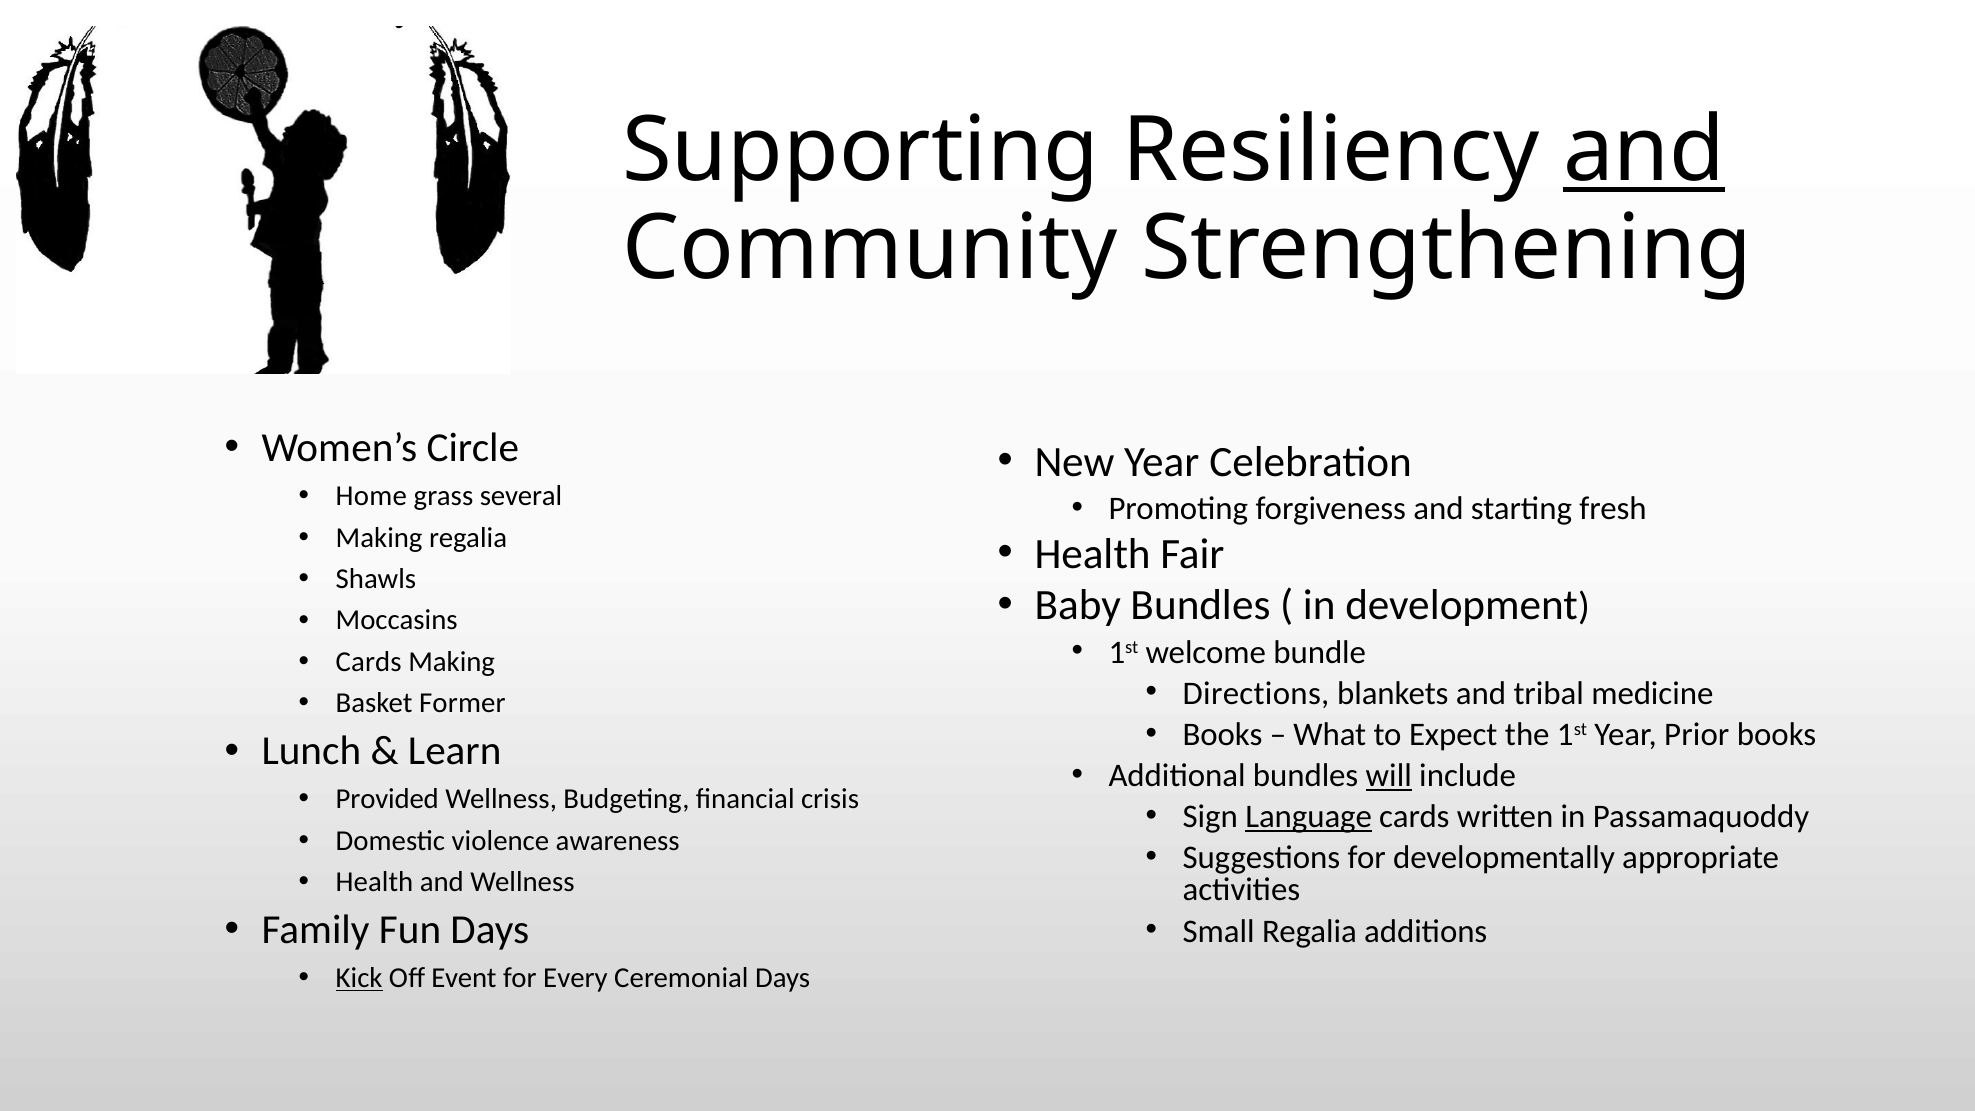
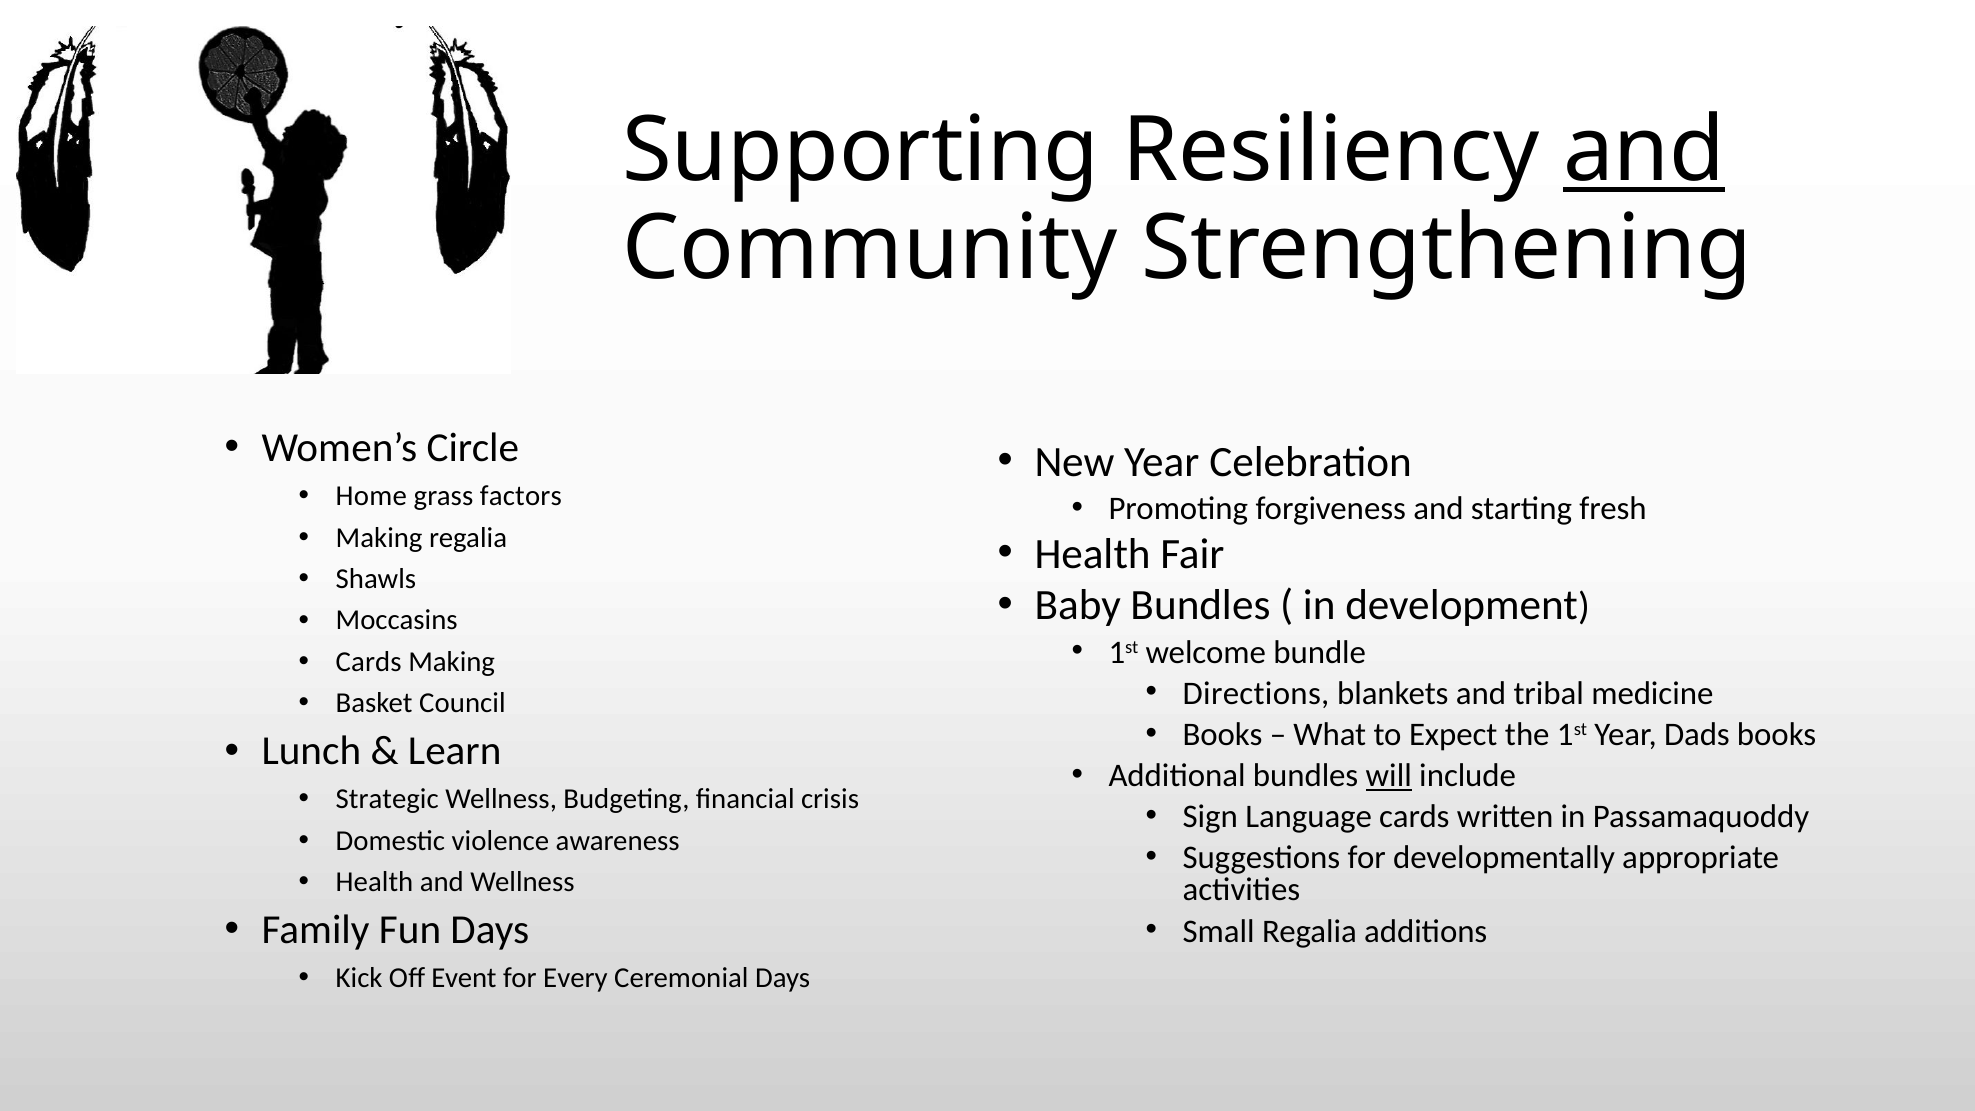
several: several -> factors (521, 496)
Former: Former -> Council (462, 703)
Prior: Prior -> Dads (1697, 734)
Provided: Provided -> Strategic (387, 799)
Language underline: present -> none (1309, 817)
Kick underline: present -> none (359, 978)
